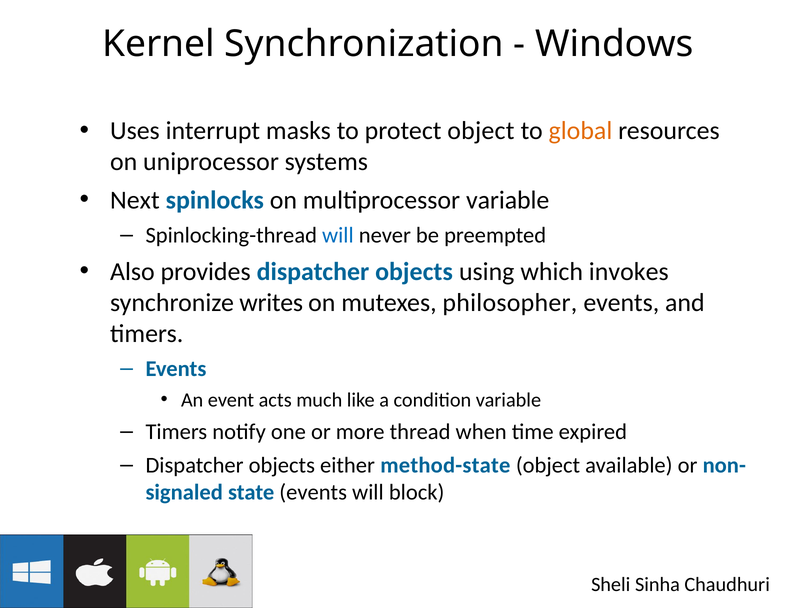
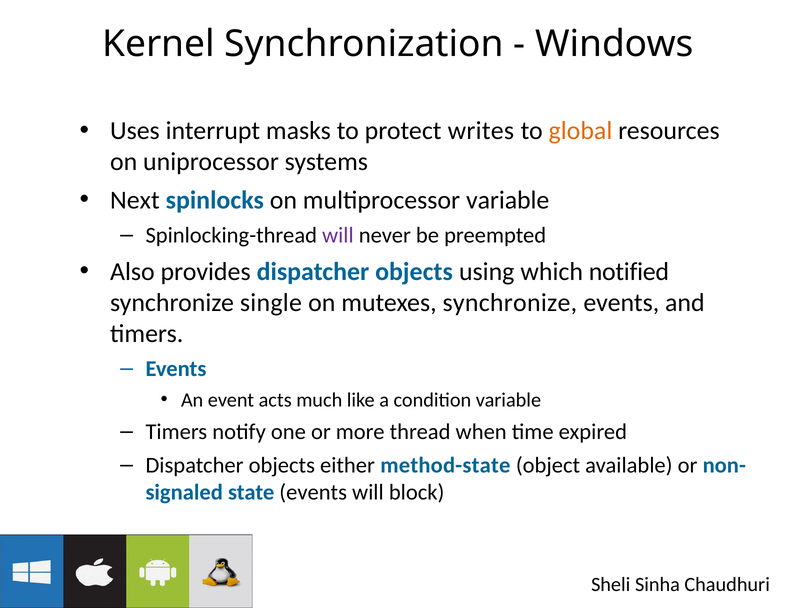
protect object: object -> writes (481, 131)
will colour: blue -> purple (338, 235)
invokes: invokes -> notified (629, 272)
writes: writes -> single (271, 303)
mutexes philosopher: philosopher -> synchronize (510, 303)
